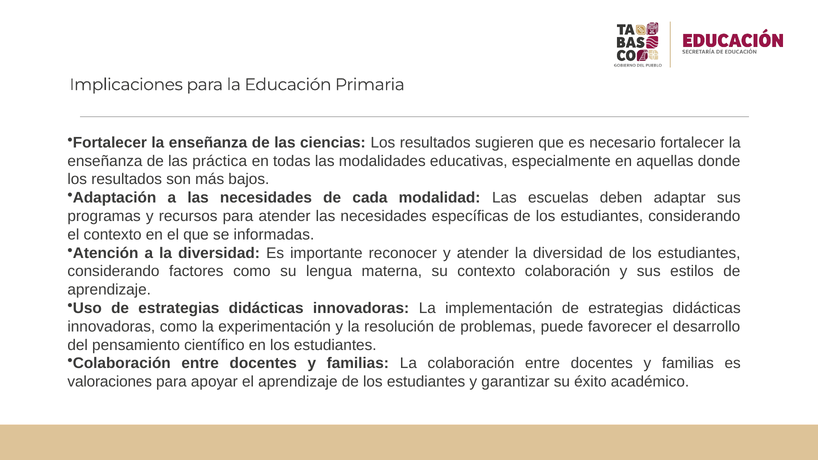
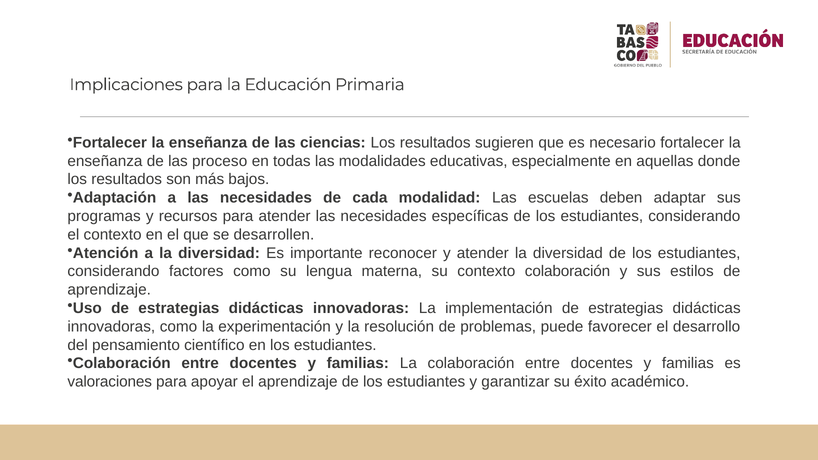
práctica: práctica -> proceso (220, 161)
informadas: informadas -> desarrollen (274, 235)
